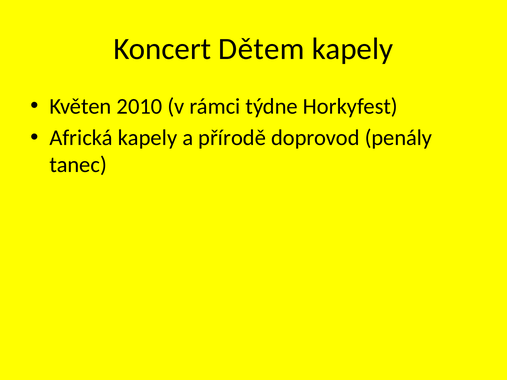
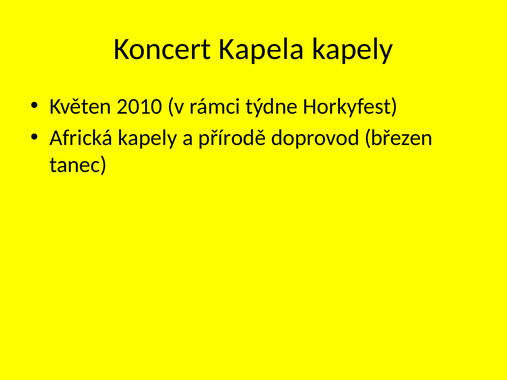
Dětem: Dětem -> Kapela (261, 49)
penály: penály -> březen (399, 138)
